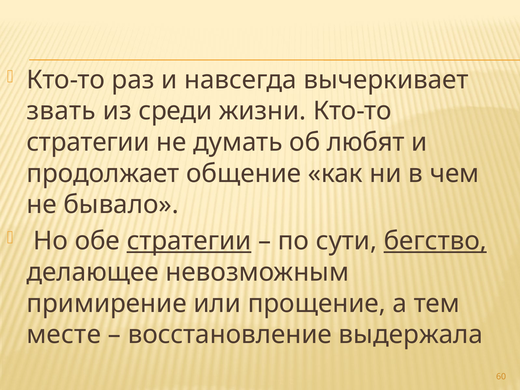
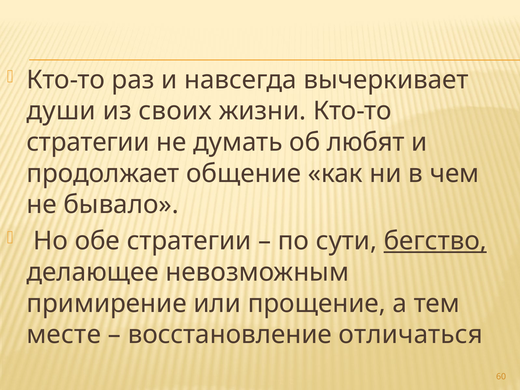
звать: звать -> души (61, 111)
среди: среди -> своих (175, 111)
стратегии underline: present -> none (189, 241)
выдержала: выдержала -> отличаться (411, 335)
